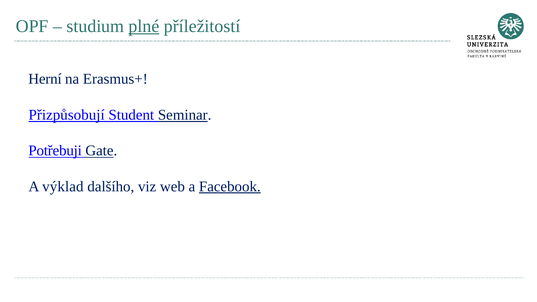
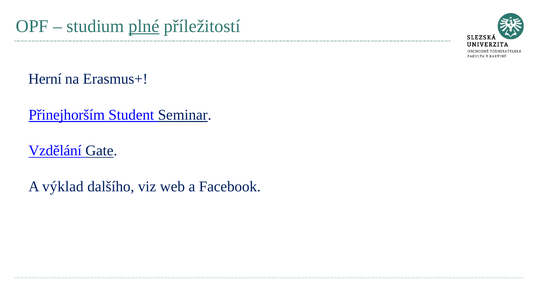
Přizpůsobují: Přizpůsobují -> Přinejhorším (67, 115)
Potřebuji: Potřebuji -> Vzdělání (55, 151)
Facebook underline: present -> none (230, 187)
